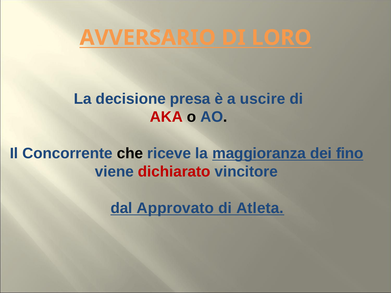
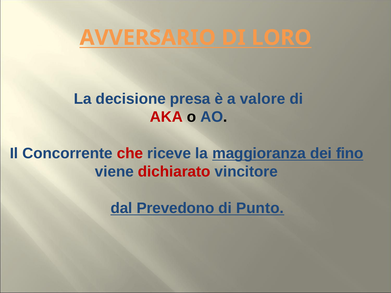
uscire: uscire -> valore (263, 99)
che colour: black -> red (130, 154)
Approvato: Approvato -> Prevedono (175, 208)
Atleta: Atleta -> Punto (260, 208)
